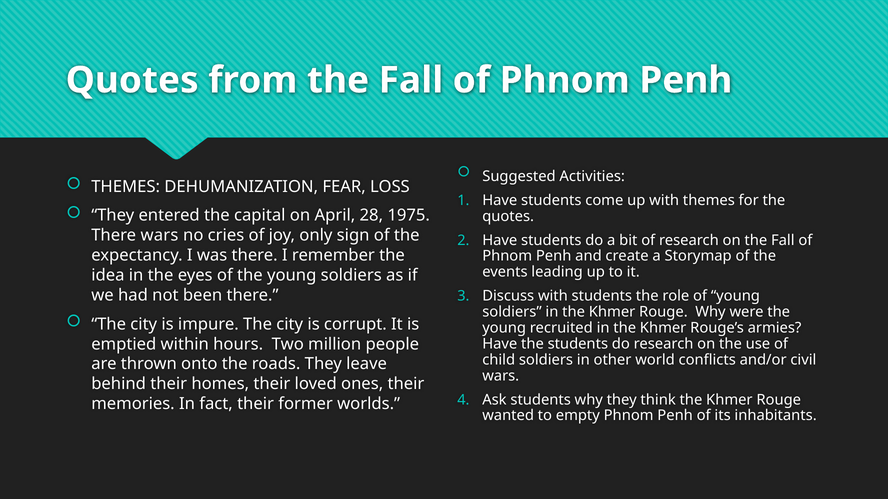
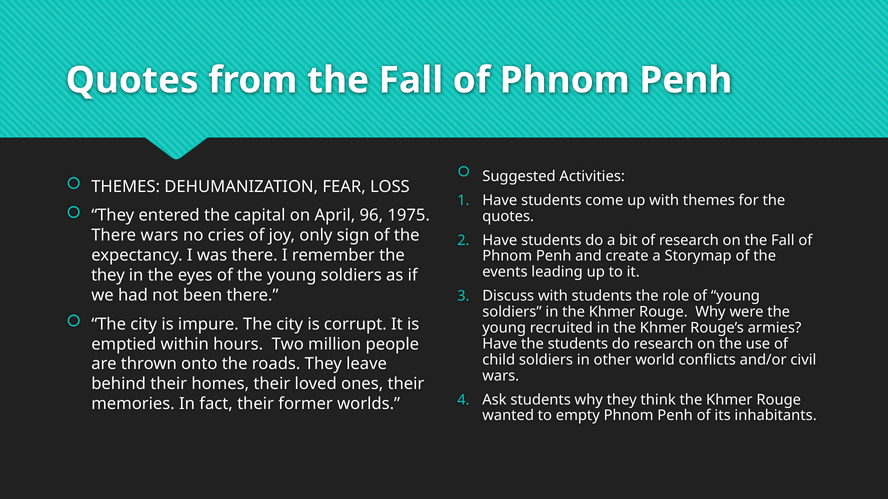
28: 28 -> 96 (371, 216)
idea: idea -> they (108, 276)
